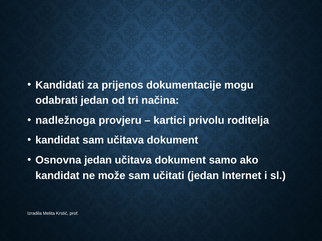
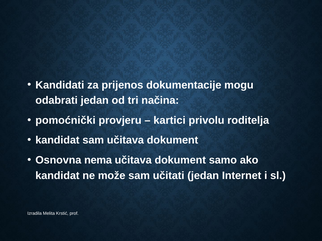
nadležnoga: nadležnoga -> pomoćnički (65, 121)
Osnovna jedan: jedan -> nema (98, 160)
